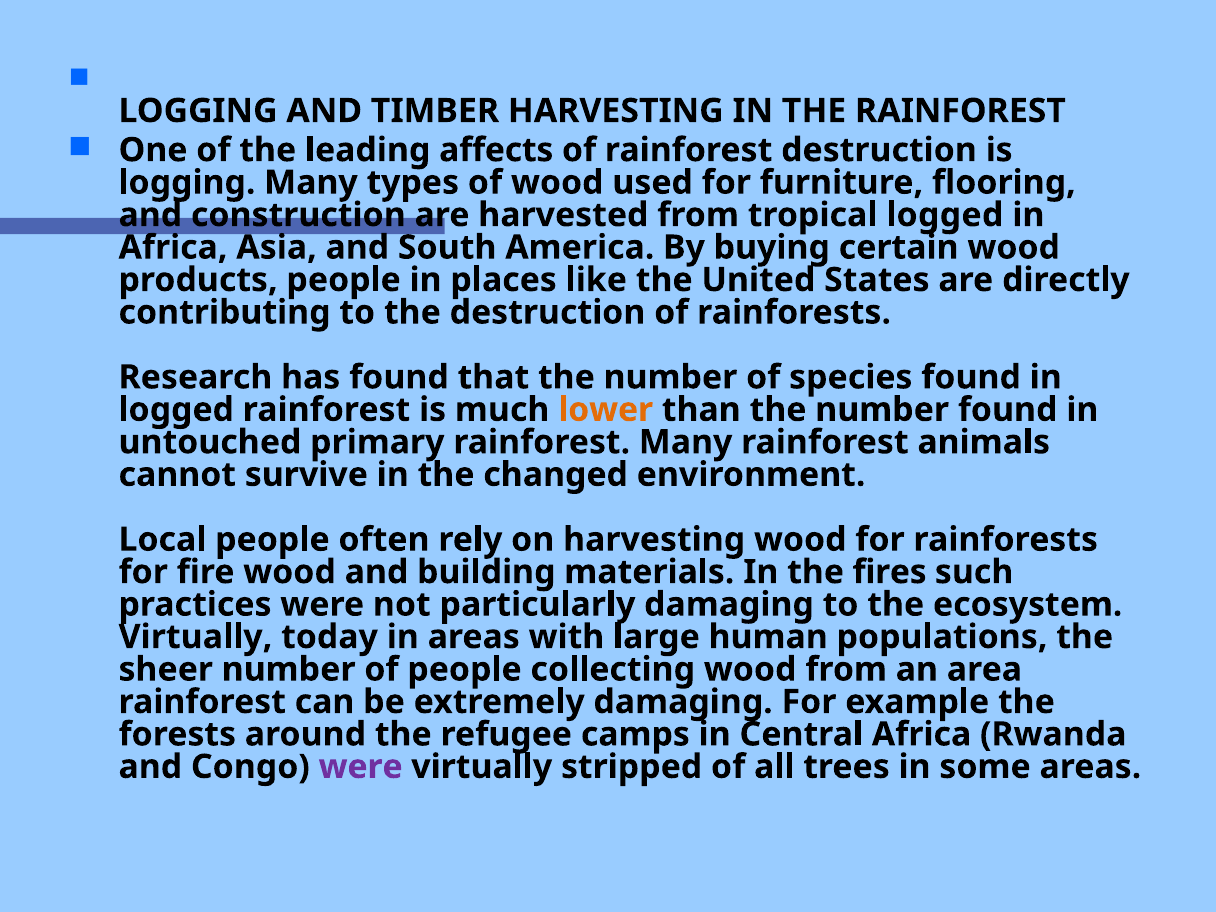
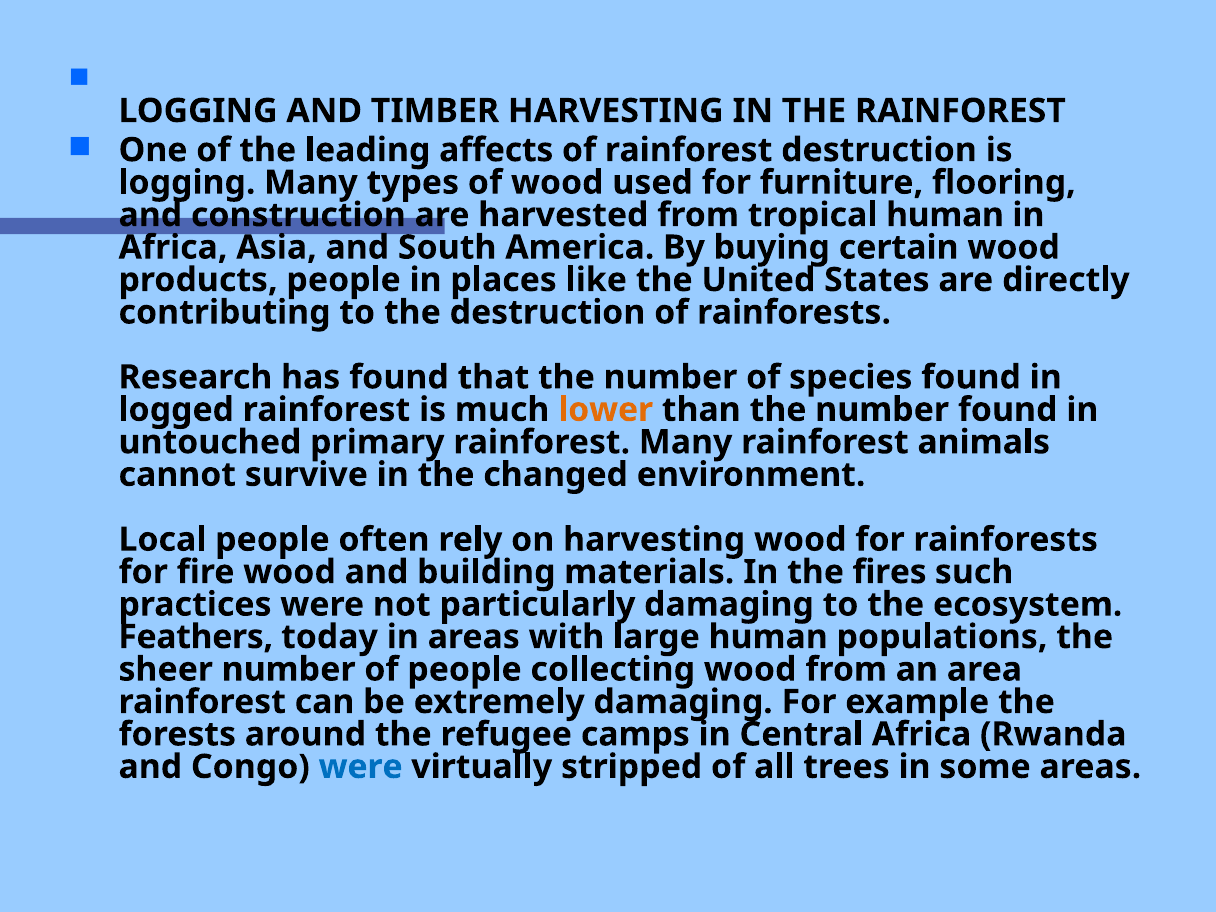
tropical logged: logged -> human (945, 215)
Virtually: Virtually -> Feathers (196, 637)
were colour: purple -> blue (361, 767)
